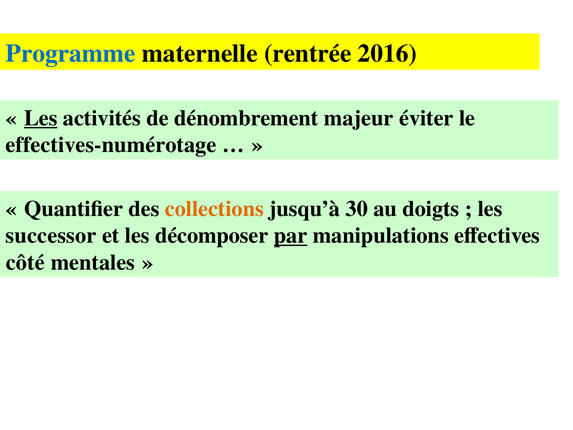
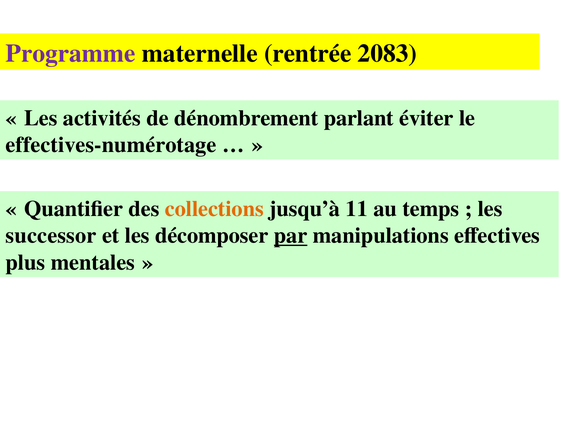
Programme colour: blue -> purple (71, 53)
2016: 2016 -> 2083 (387, 53)
Les underline: present -> none (41, 118)
majeur: majeur -> parlant (359, 118)
30: 30 -> 11 (357, 209)
doigts: doigts -> temps (431, 209)
côté: côté -> plus (25, 262)
